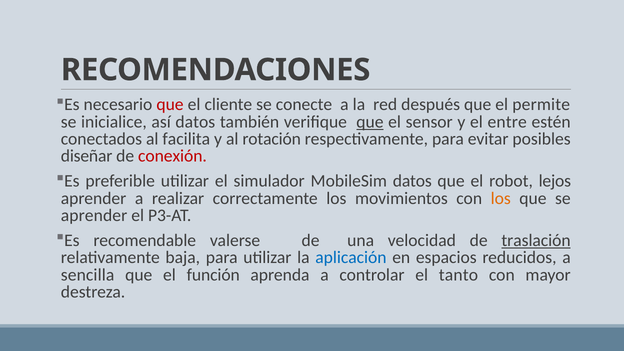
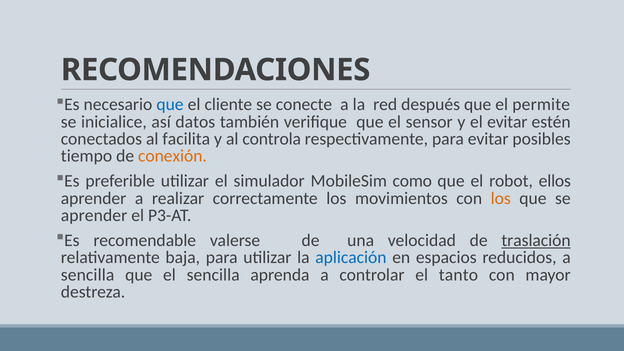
que colour: red -> blue (170, 105)
que underline: present -> none (370, 122)
el entre: entre -> evitar (507, 122)
rotación: rotación -> controla (272, 139)
diseñar: diseñar -> tiempo (87, 156)
conexión colour: red -> orange (172, 156)
MobileSim datos: datos -> como (412, 181)
lejos: lejos -> ellos (555, 181)
el función: función -> sencilla (213, 275)
